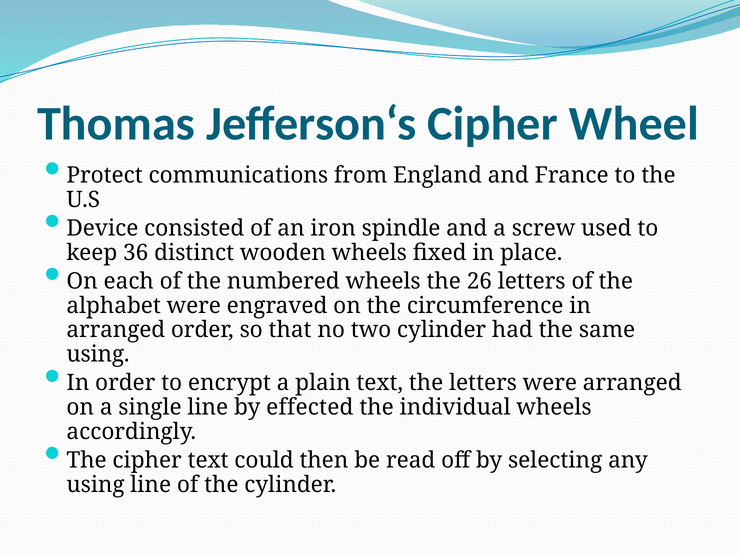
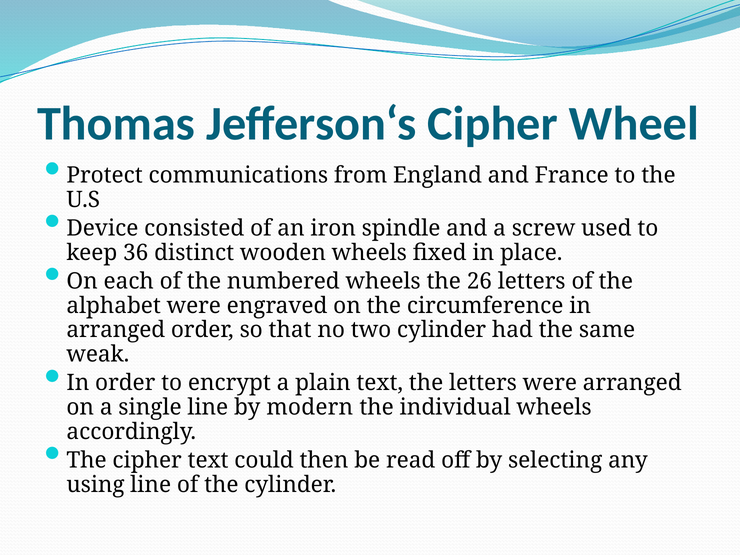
using: using -> weak (98, 354)
effected: effected -> modern (310, 407)
